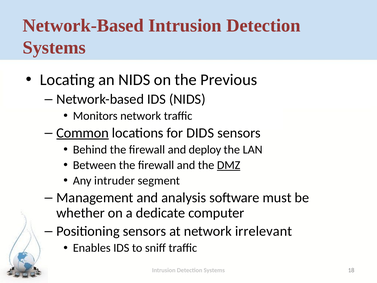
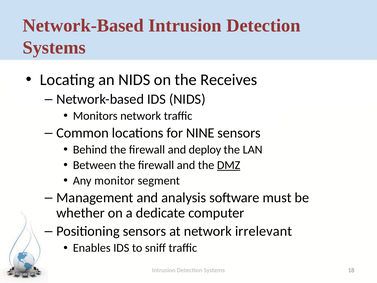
Previous: Previous -> Receives (229, 80)
Common underline: present -> none (83, 133)
DIDS: DIDS -> NINE (200, 133)
intruder: intruder -> monitor (114, 180)
